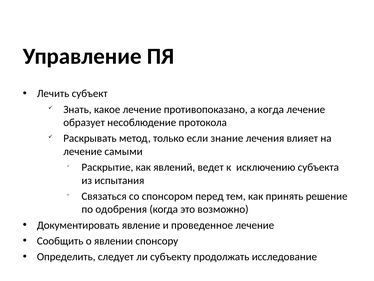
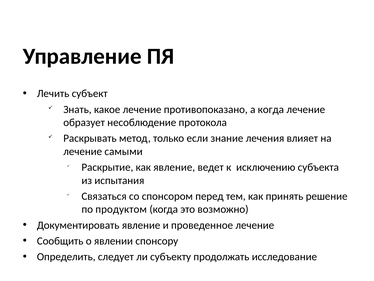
как явлений: явлений -> явление (174, 167)
одобрения: одобрения -> продуктом (121, 209)
